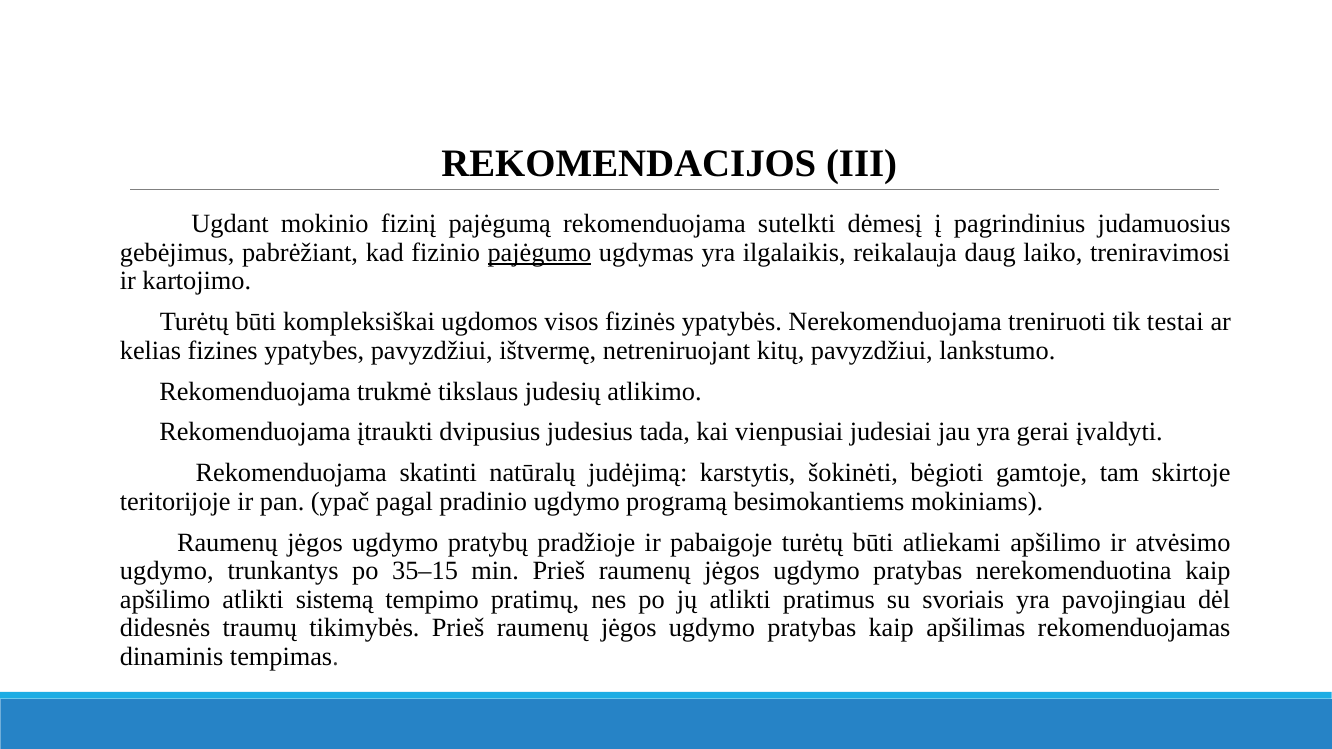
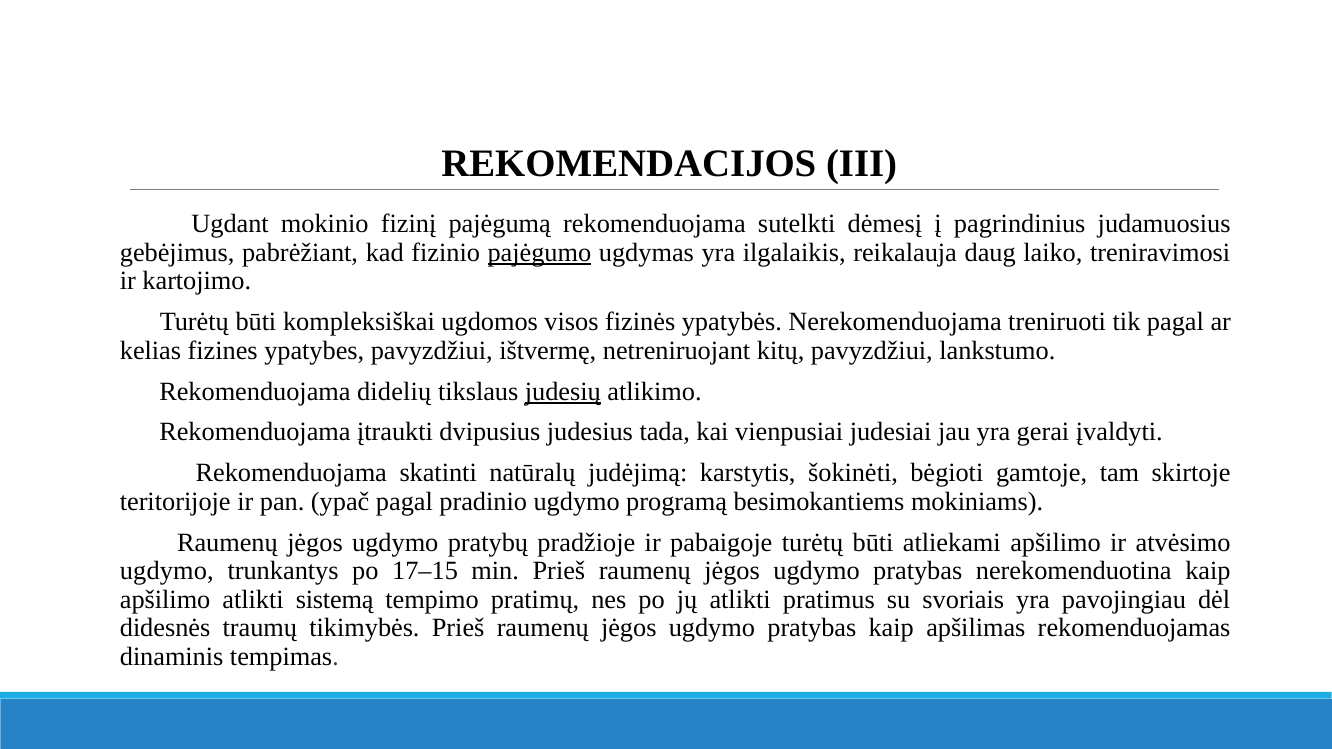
tik testai: testai -> pagal (1175, 322)
trukmė: trukmė -> didelių (394, 392)
judesių underline: none -> present (563, 392)
35–15: 35–15 -> 17–15 (425, 571)
